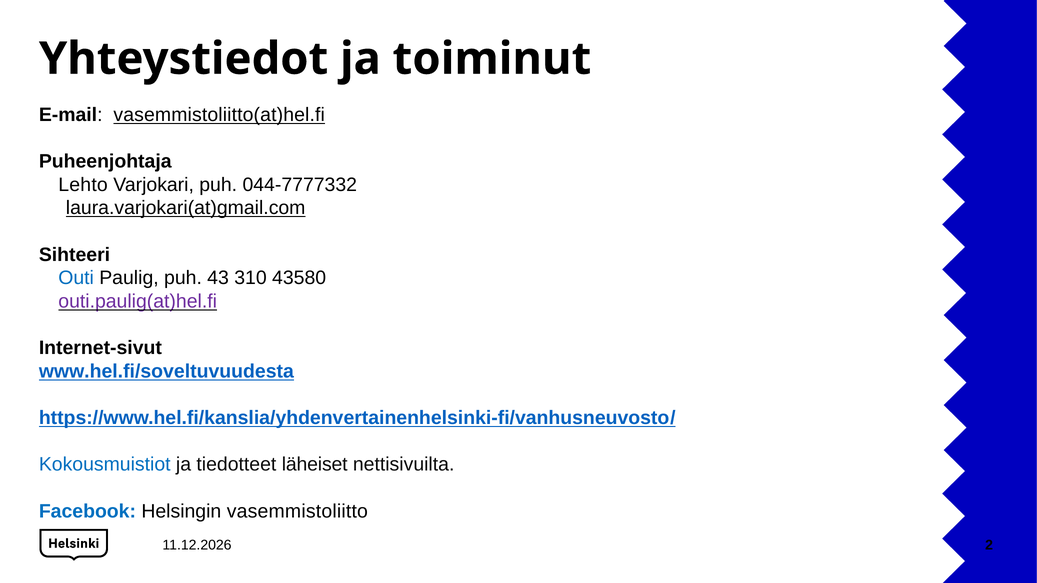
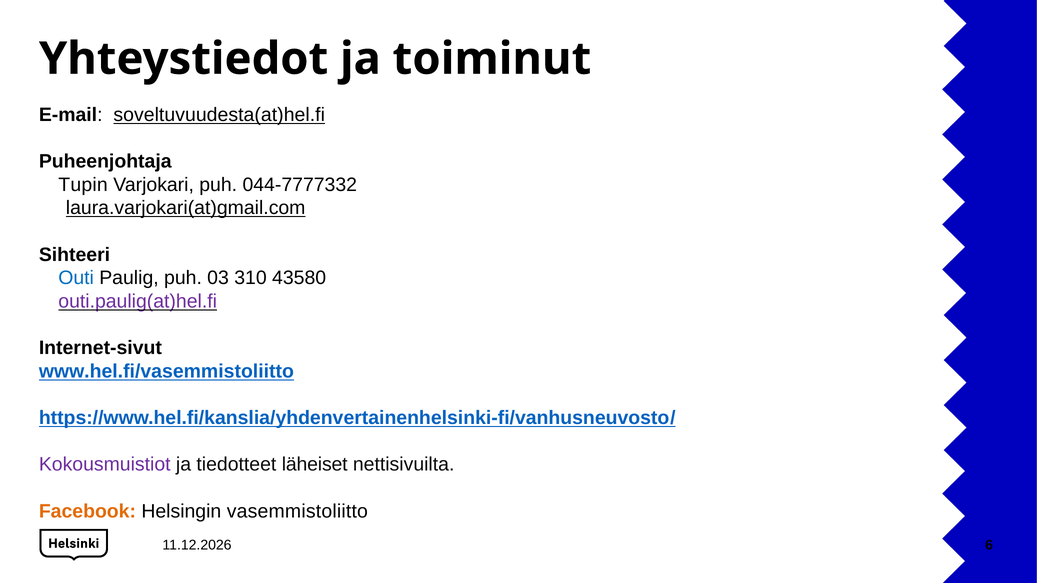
vasemmistoliitto(at)hel.fi: vasemmistoliitto(at)hel.fi -> soveltuvuudesta(at)hel.fi (219, 115)
Lehto: Lehto -> Tupin (83, 185)
43: 43 -> 03 (218, 278)
www.hel.fi/soveltuvuudesta: www.hel.fi/soveltuvuudesta -> www.hel.fi/vasemmistoliitto (166, 371)
Kokousmuistiot colour: blue -> purple (105, 465)
Facebook colour: blue -> orange (87, 511)
2: 2 -> 6 (989, 545)
